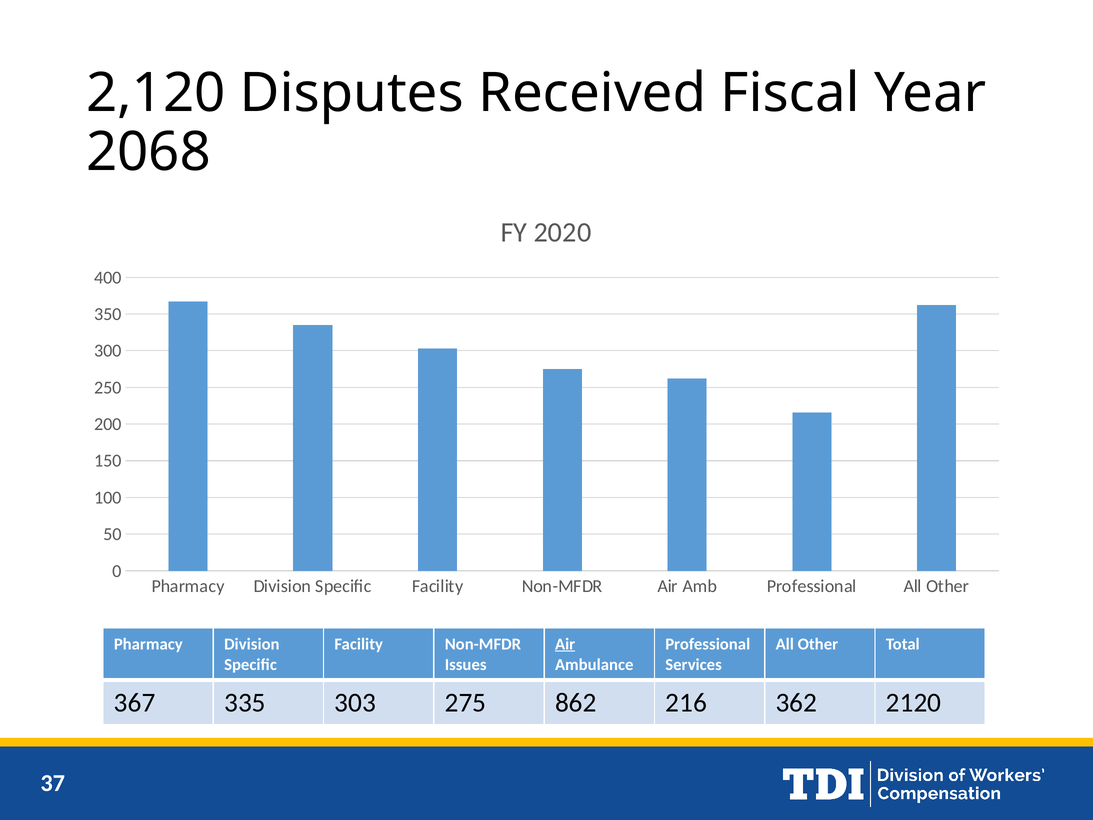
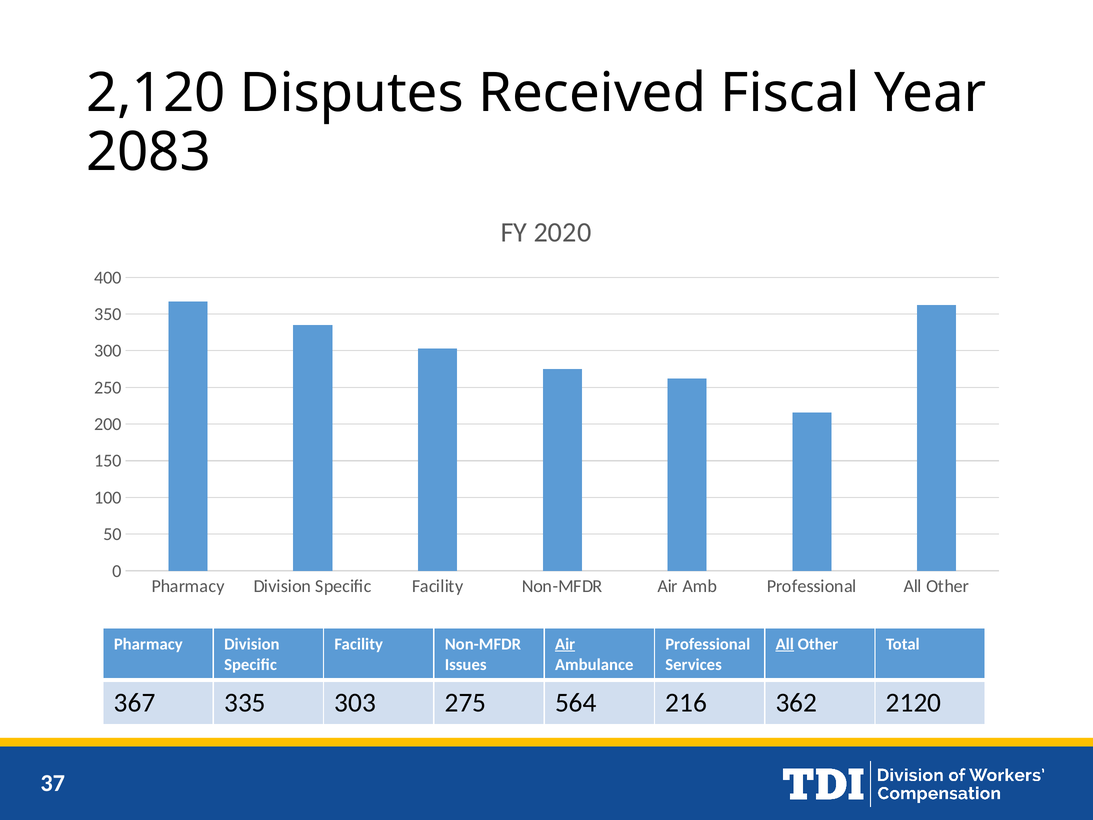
2068: 2068 -> 2083 (149, 152)
All underline: none -> present (785, 644)
862: 862 -> 564 (576, 703)
